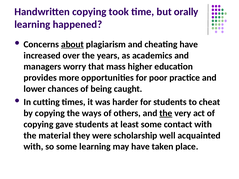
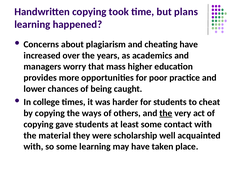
orally: orally -> plans (186, 12)
about underline: present -> none (72, 44)
cutting: cutting -> college (46, 102)
